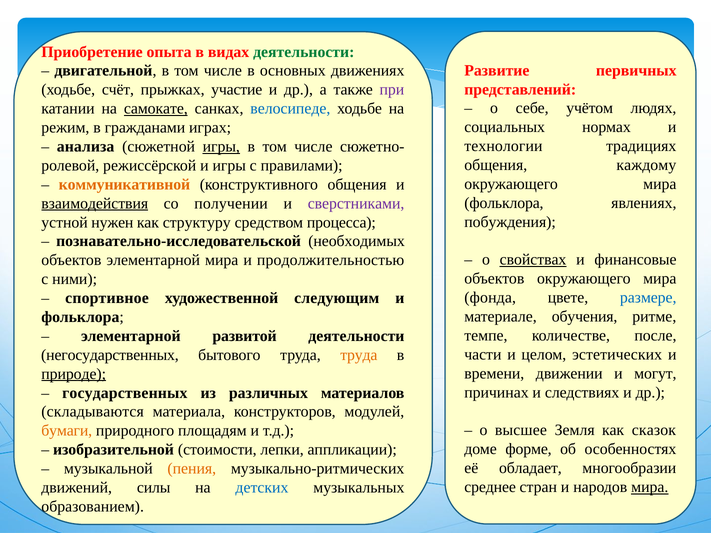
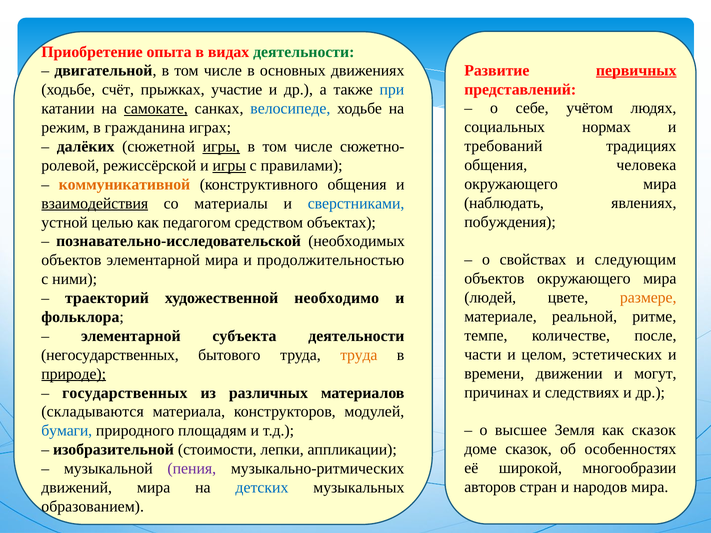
первичных underline: none -> present (636, 70)
при colour: purple -> blue (392, 90)
гражданами: гражданами -> гражданина (145, 128)
технологии: технологии -> требований (503, 146)
анализа: анализа -> далёких (86, 147)
каждому: каждому -> человека (646, 165)
игры underline: none -> present (229, 166)
фольклора: фольклора -> наблюдать (504, 203)
получении: получении -> материалы (231, 203)
сверстниками colour: purple -> blue (356, 203)
нужен: нужен -> целью (112, 222)
структуру: структуру -> педагогом (197, 222)
процесса: процесса -> объектах (341, 222)
свойствах underline: present -> none (533, 260)
финансовые: финансовые -> следующим (635, 260)
фонда: фонда -> людей (490, 298)
размере colour: blue -> orange (648, 298)
спортивное: спортивное -> траекторий (107, 298)
следующим: следующим -> необходимо (337, 298)
обучения: обучения -> реальной (585, 317)
развитой: развитой -> субъекта (244, 336)
бумаги colour: orange -> blue (67, 431)
доме форме: форме -> сказок (529, 449)
обладает: обладает -> широкой (530, 468)
пения colour: orange -> purple (192, 469)
среднее: среднее -> авторов (490, 487)
мира underline: present -> none (650, 487)
движений силы: силы -> мира (154, 488)
